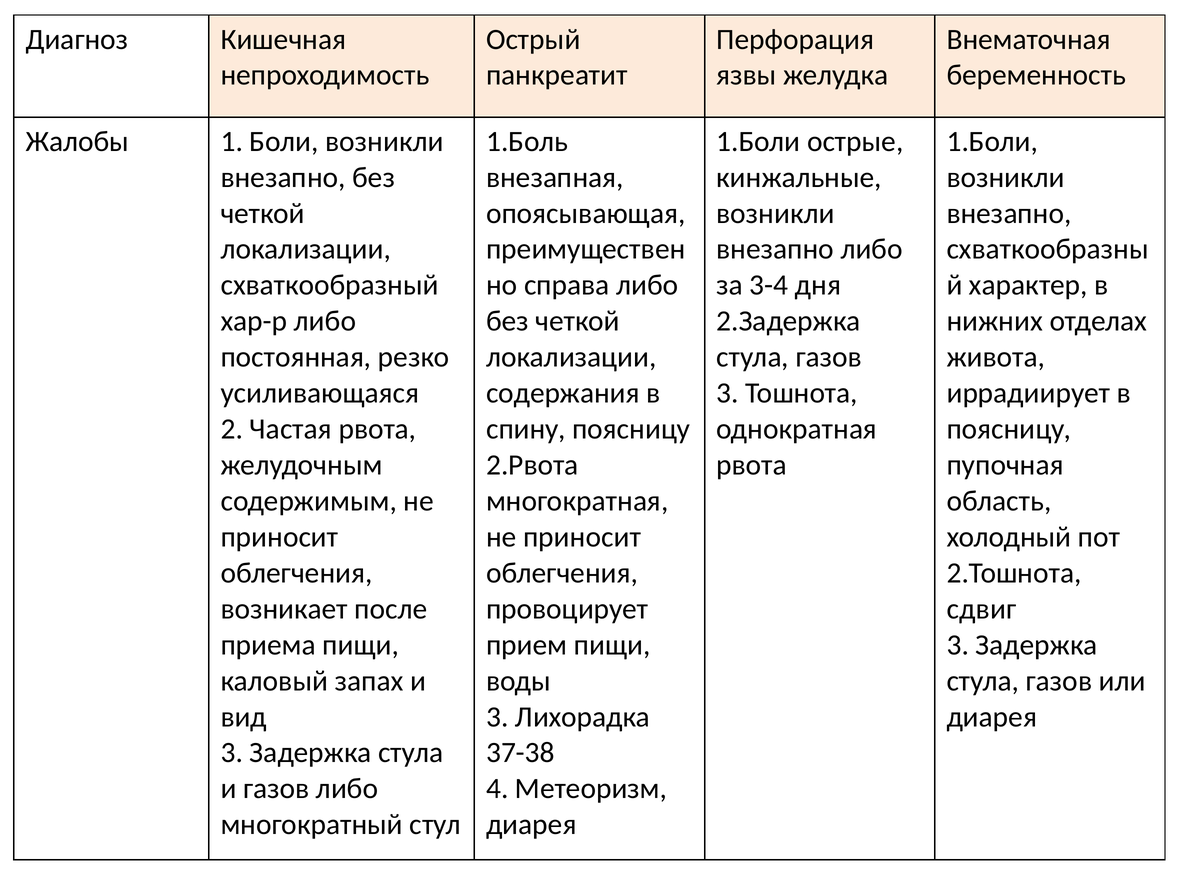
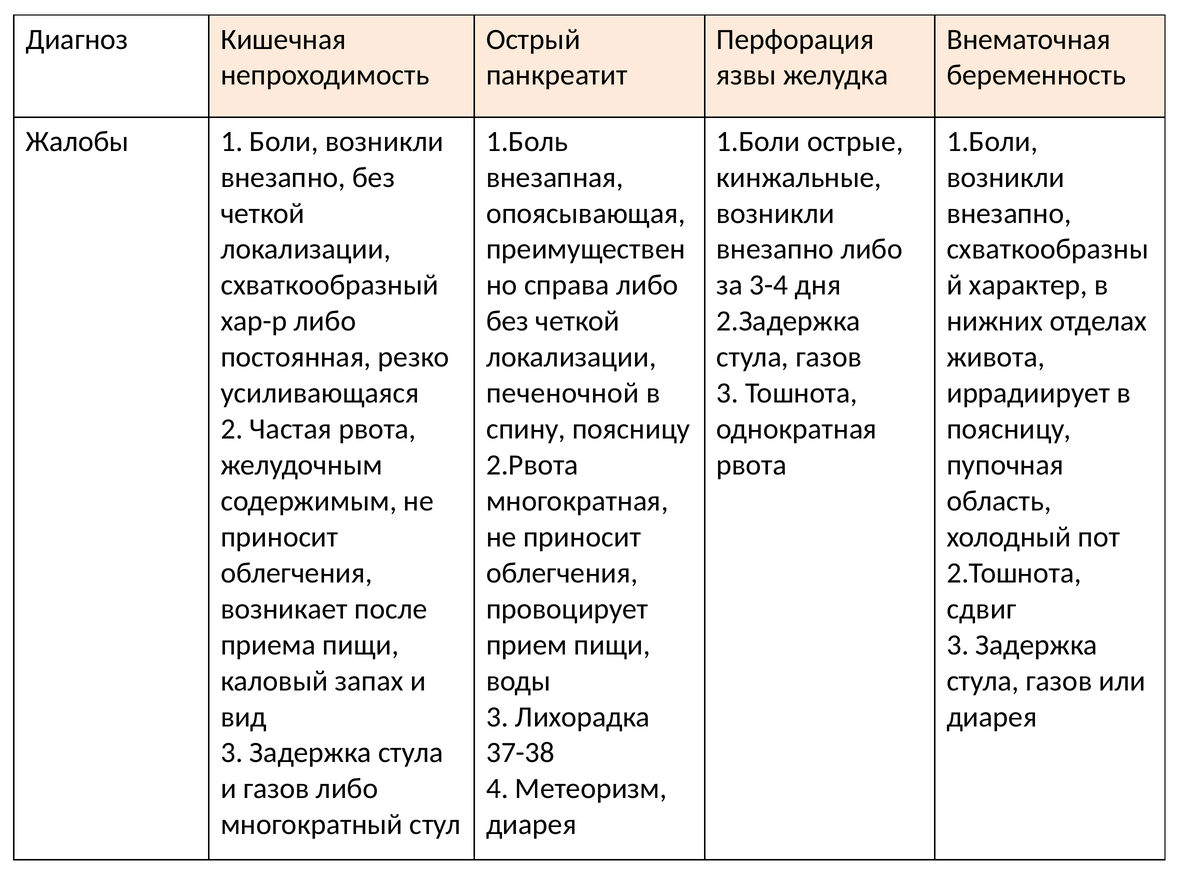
содержания: содержания -> печеночной (563, 393)
